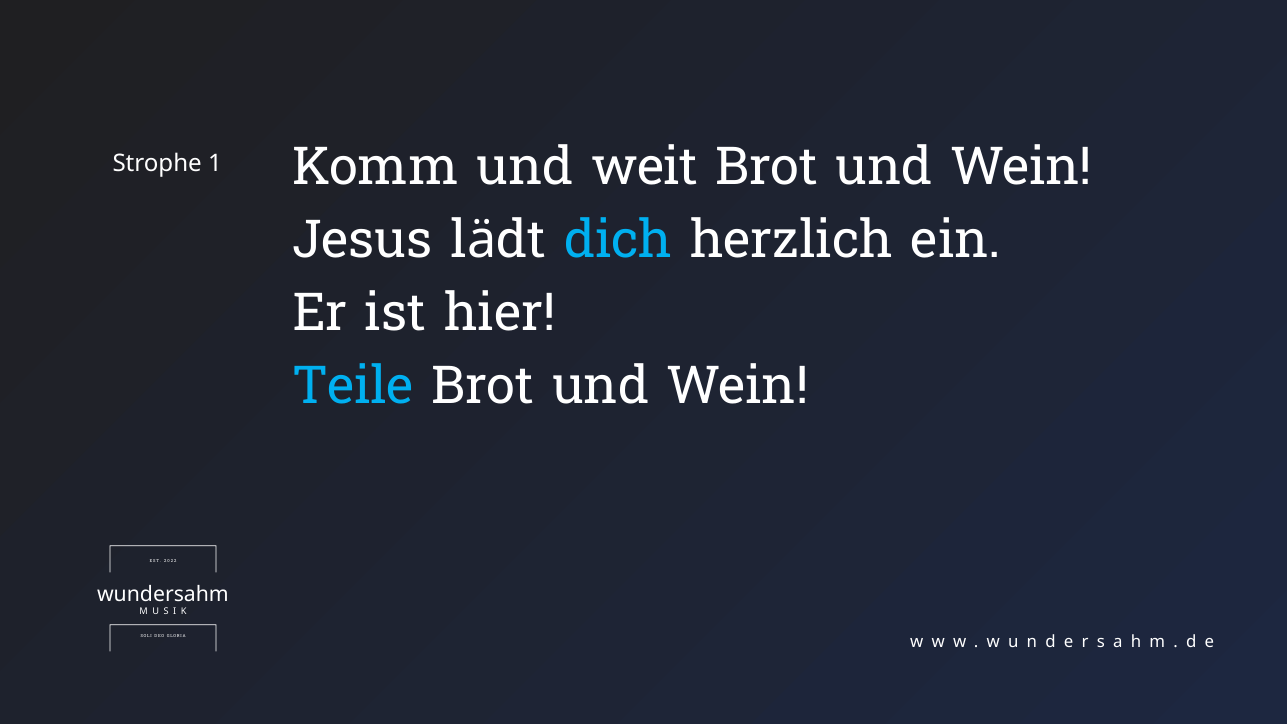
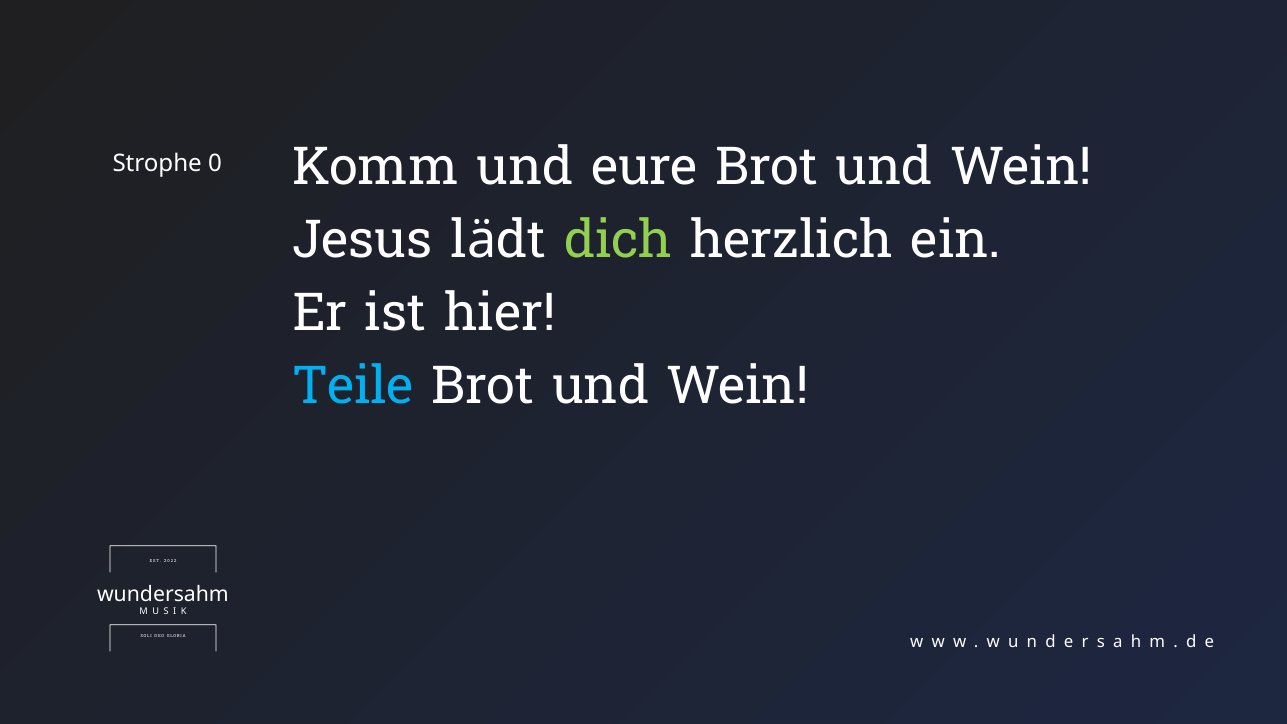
weit: weit -> eure (645, 167)
1: 1 -> 0 (215, 163)
dich colour: light blue -> light green (618, 240)
